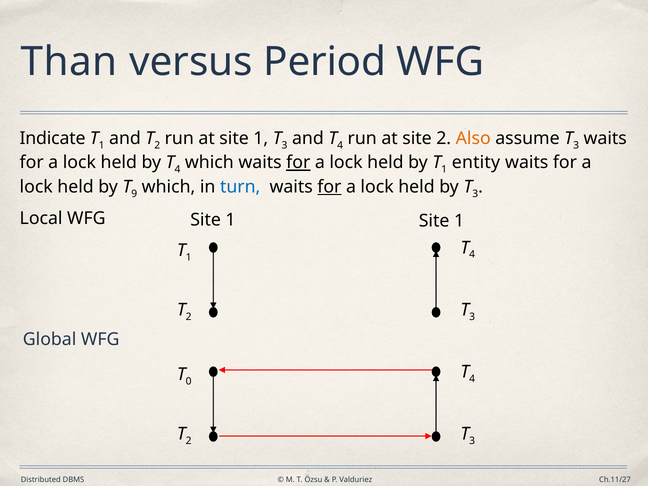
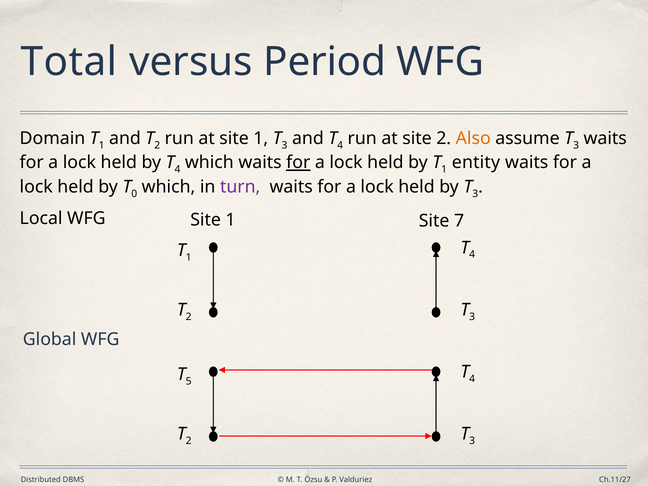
Than: Than -> Total (69, 62)
Indicate: Indicate -> Domain (52, 138)
9: 9 -> 0 (134, 194)
turn colour: blue -> purple (240, 187)
for underline: present -> none (329, 187)
Site 1 Site 1: 1 -> 7 (459, 221)
0: 0 -> 5 (189, 381)
